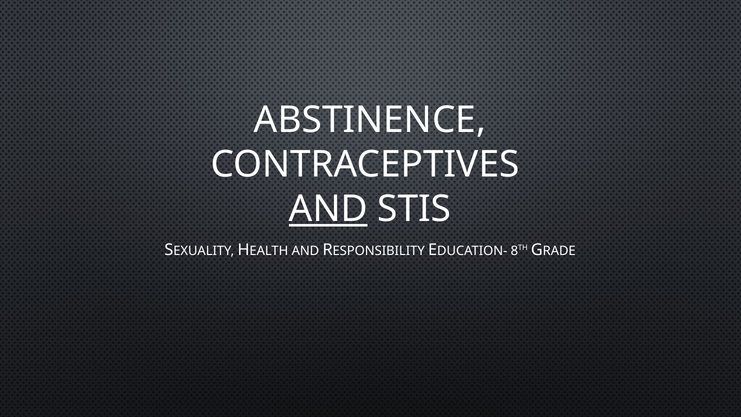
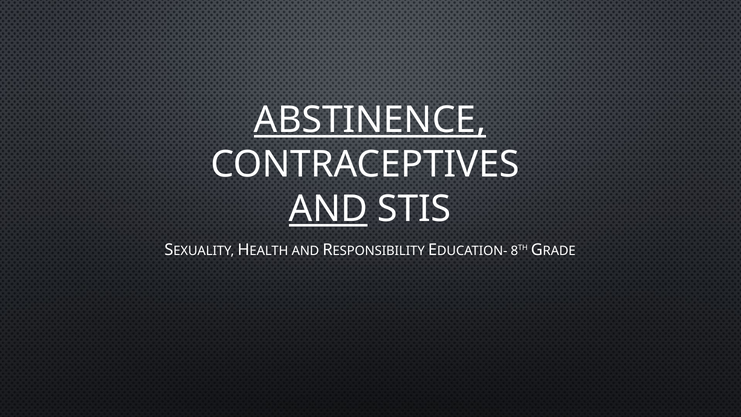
ABSTINENCE underline: none -> present (370, 120)
